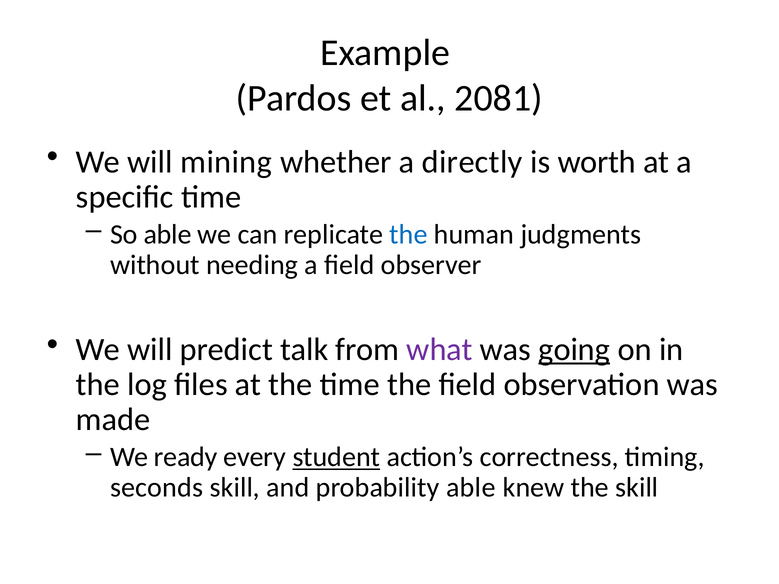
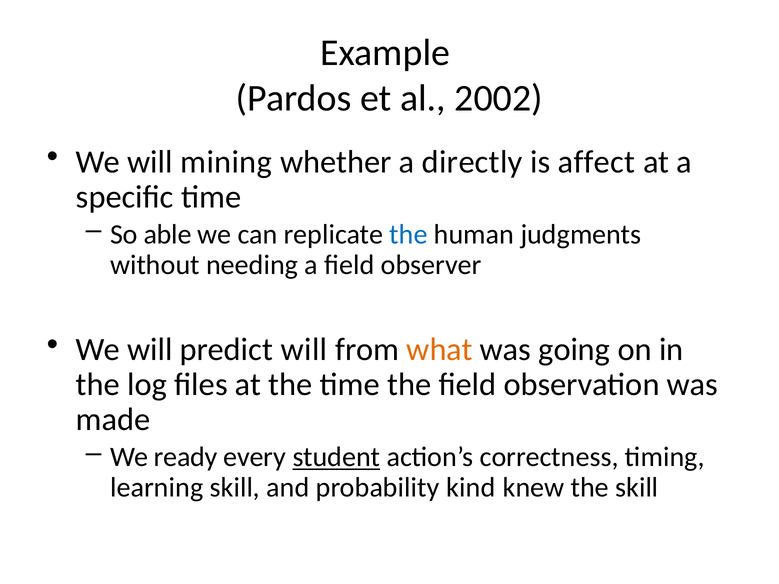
2081: 2081 -> 2002 (499, 98)
worth: worth -> affect (596, 162)
predict talk: talk -> will (304, 350)
what colour: purple -> orange (440, 350)
going underline: present -> none (574, 350)
seconds: seconds -> learning (157, 488)
probability able: able -> kind (471, 488)
